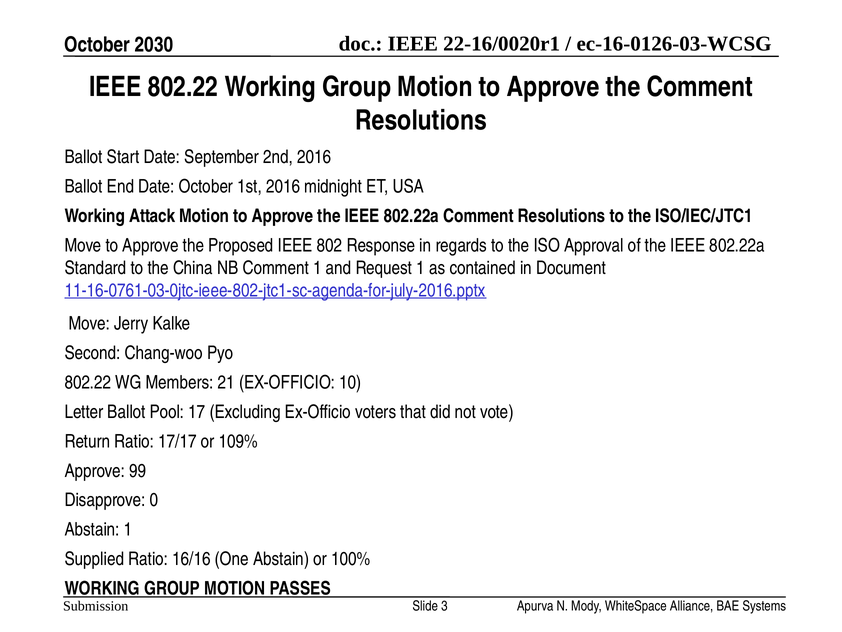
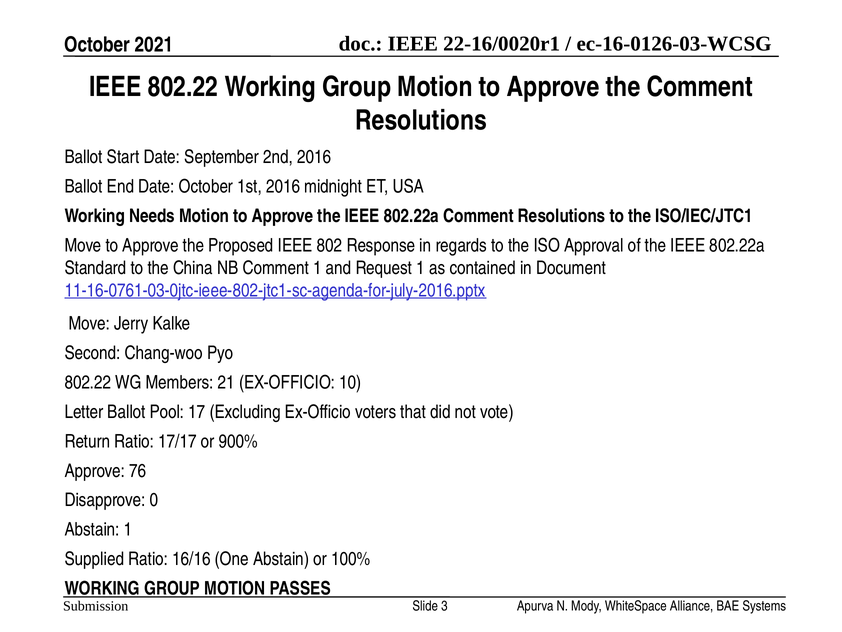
2030: 2030 -> 2021 (154, 45)
Attack: Attack -> Needs (152, 216)
109%: 109% -> 900% (238, 441)
99: 99 -> 76 (138, 470)
